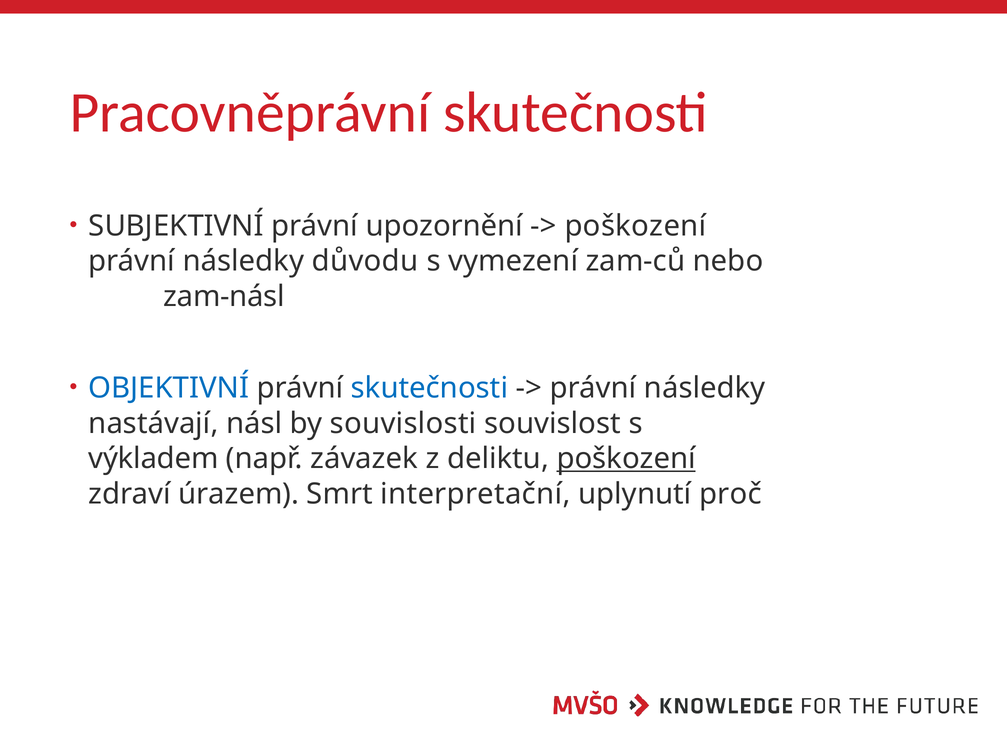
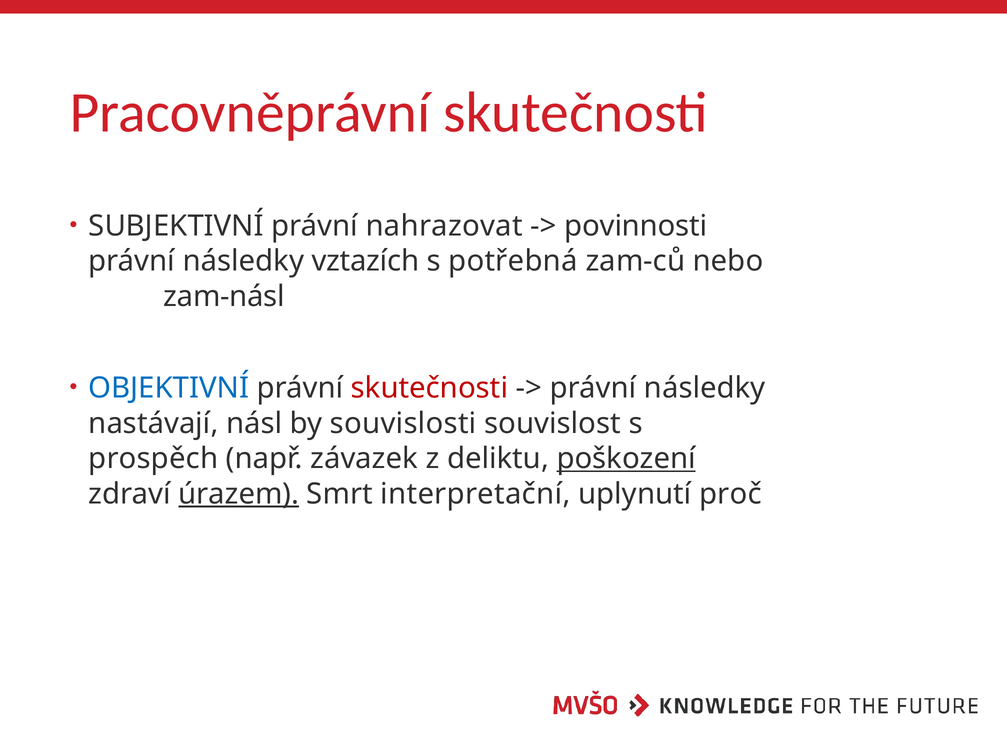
upozornění: upozornění -> nahrazovat (444, 226)
poškození: poškození -> povinnosti (636, 226)
důvodu: důvodu -> vztazích (365, 261)
vymezení: vymezení -> potřebná (513, 261)
skutečnosti colour: blue -> red (429, 388)
výkladem: výkladem -> prospěch (153, 458)
úrazem underline: none -> present (239, 493)
